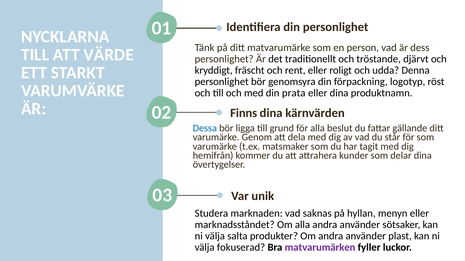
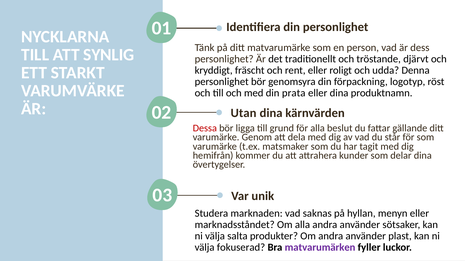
VÄRDE: VÄRDE -> SYNLIG (109, 55)
Finns: Finns -> Utan (244, 113)
Dessa colour: blue -> red (205, 128)
